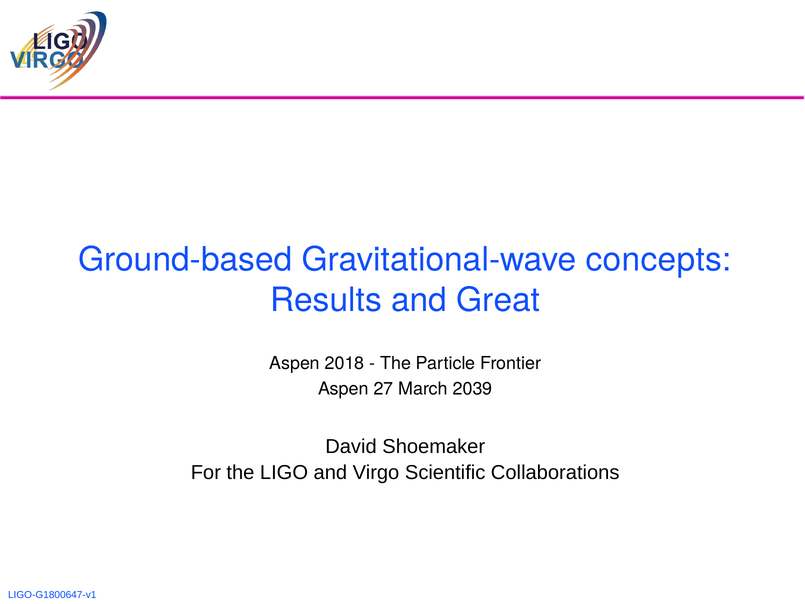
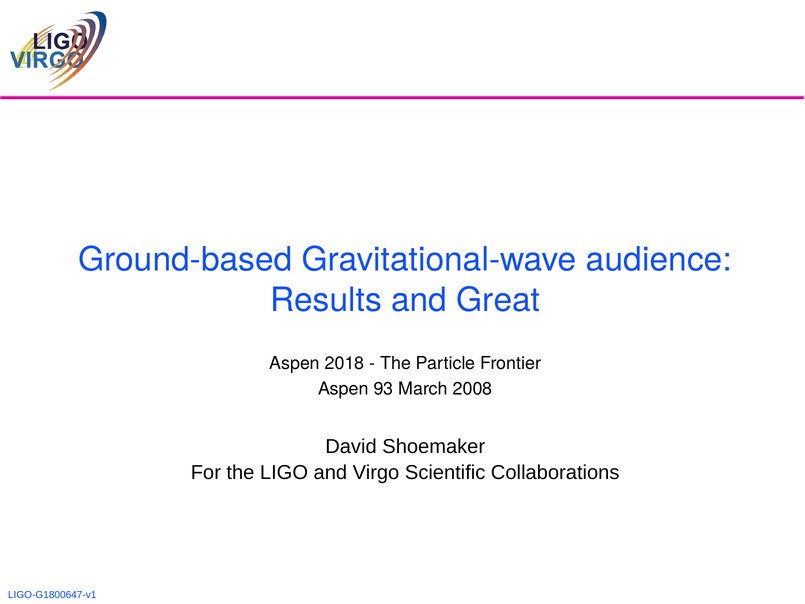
concepts: concepts -> audience (659, 260)
27: 27 -> 93 (384, 388)
2039: 2039 -> 2008 (473, 388)
